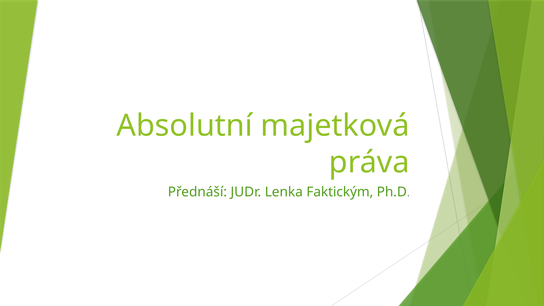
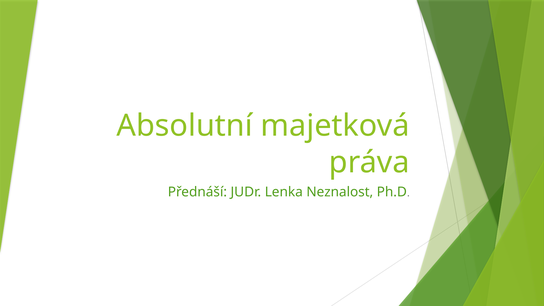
Faktickým: Faktickým -> Neznalost (340, 192)
